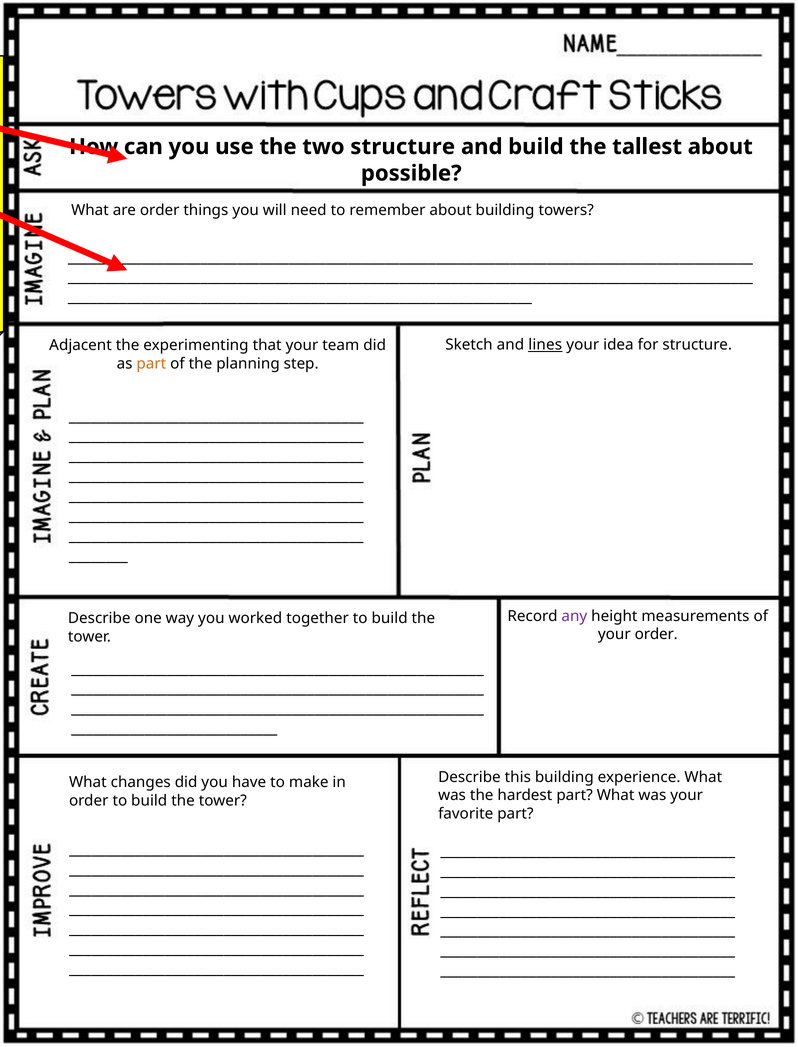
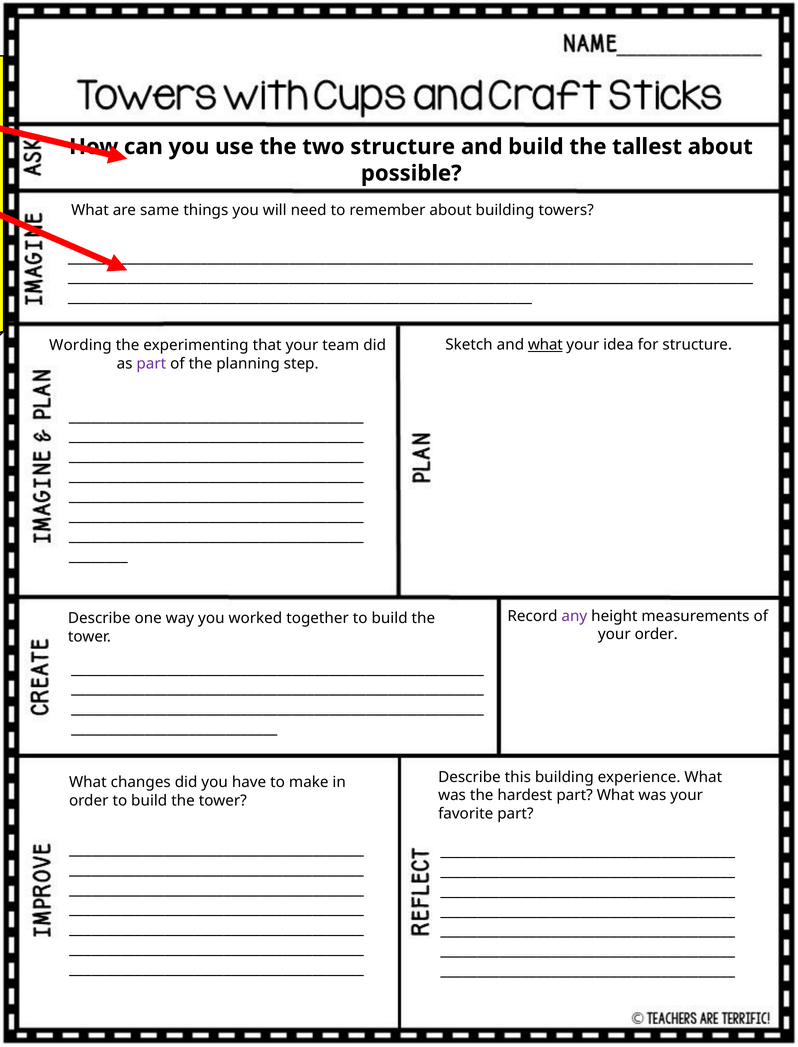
order: order -> same (160, 210)
and lines: lines -> what (545, 345)
Adjacent: Adjacent -> Wording (80, 345)
part colour: orange -> purple (151, 364)
